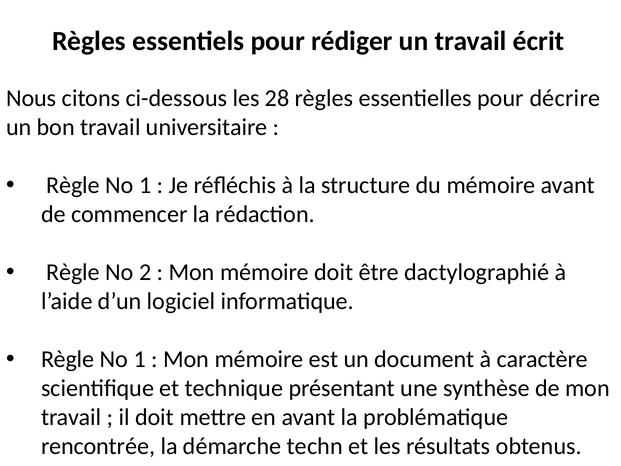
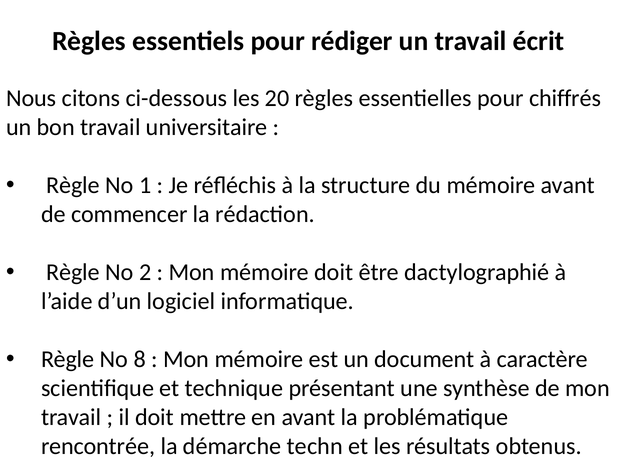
28: 28 -> 20 (277, 98)
décrire: décrire -> chiffrés (565, 98)
1: 1 -> 8 (140, 359)
